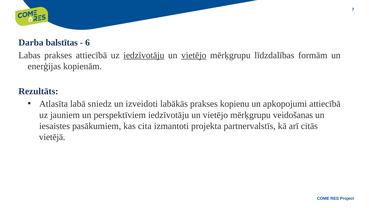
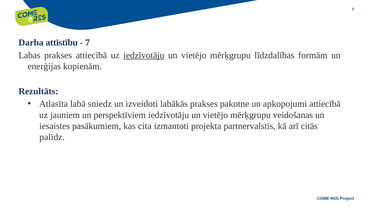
balstītas: balstītas -> attīstību (62, 43)
6: 6 -> 7 (88, 43)
vietējo underline: present -> none (194, 55)
kopienu: kopienu -> pakotne (235, 104)
vietējā: vietējā -> palīdz (52, 137)
